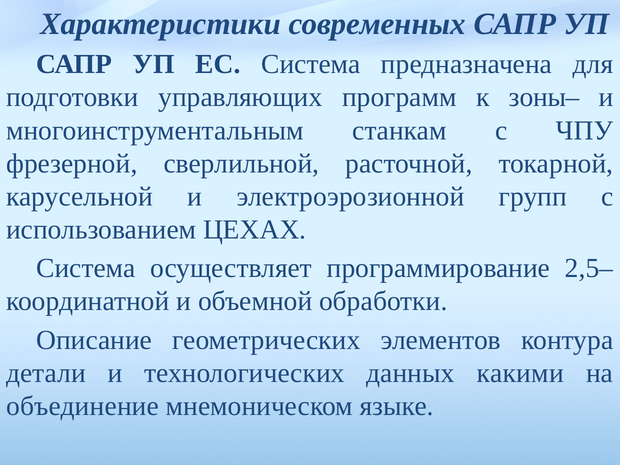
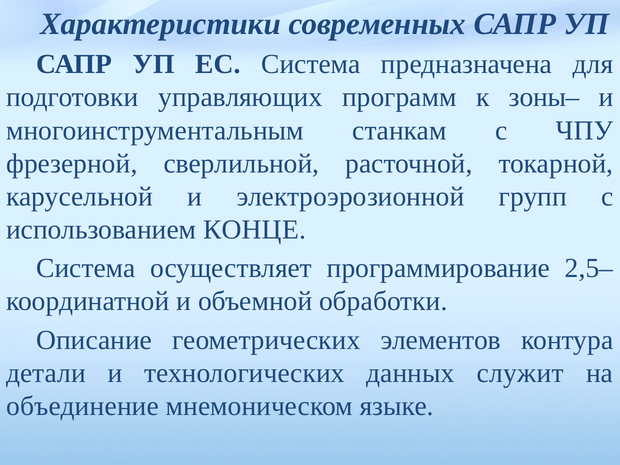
ЦЕХАХ: ЦЕХАХ -> КОНЦЕ (255, 230)
какими: какими -> служит (520, 373)
